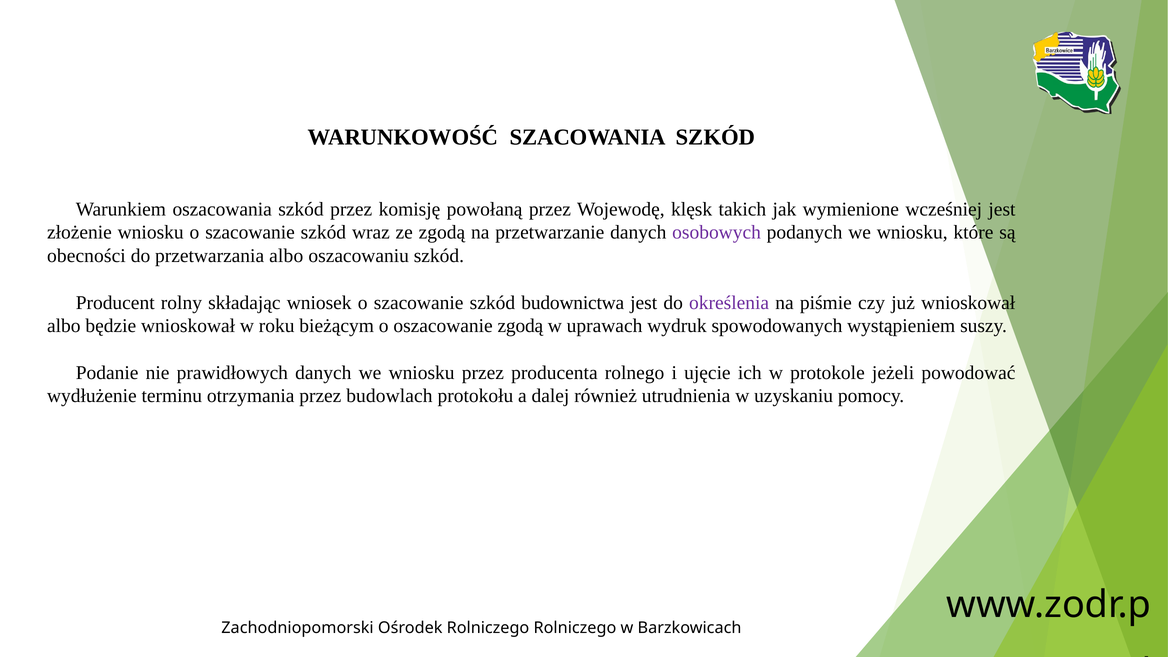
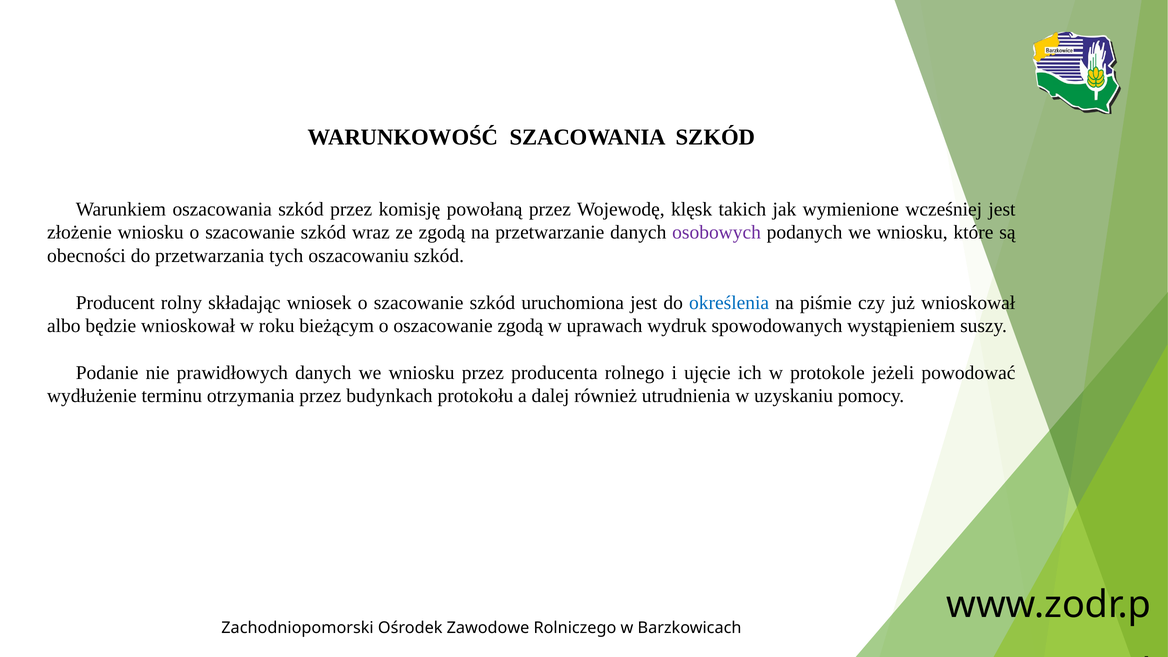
przetwarzania albo: albo -> tych (286, 256)
budownictwa: budownictwa -> uruchomiona (573, 303)
określenia colour: purple -> blue (729, 303)
budowlach: budowlach -> budynkach (389, 396)
Ośrodek Rolniczego: Rolniczego -> Zawodowe (488, 628)
